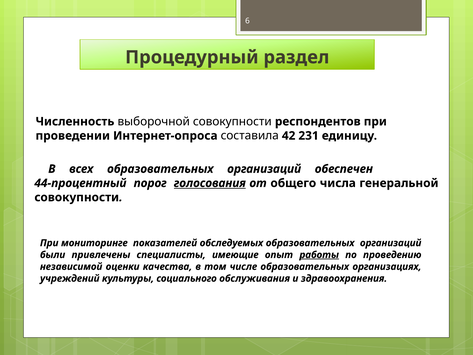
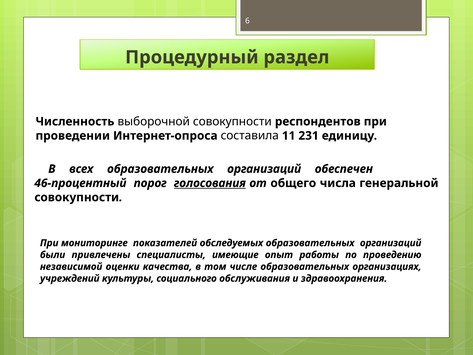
42: 42 -> 11 (289, 136)
44-процентный: 44-процентный -> 46-процентный (80, 183)
работы underline: present -> none (319, 255)
